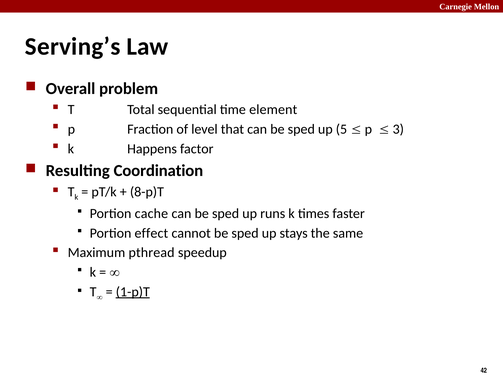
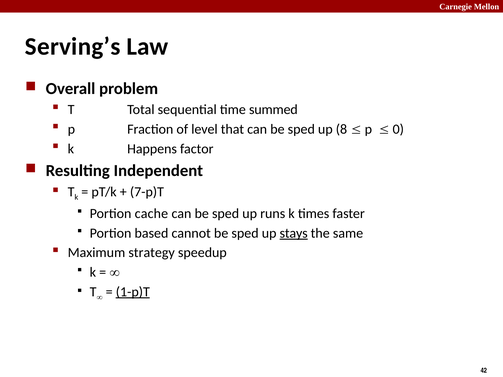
element: element -> summed (273, 110)
5: 5 -> 8 (341, 129)
3: 3 -> 0 (398, 129)
Coordination: Coordination -> Independent (158, 171)
8-p)T: 8-p)T -> 7-p)T (147, 192)
effect: effect -> based (151, 233)
stays underline: none -> present (294, 233)
pthread: pthread -> strategy (152, 253)
